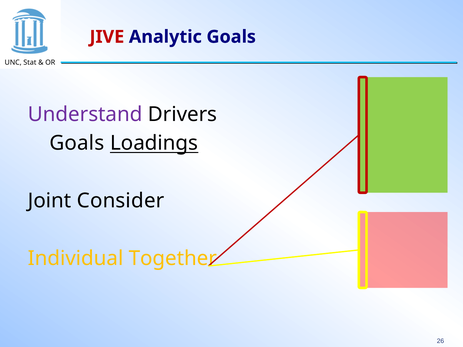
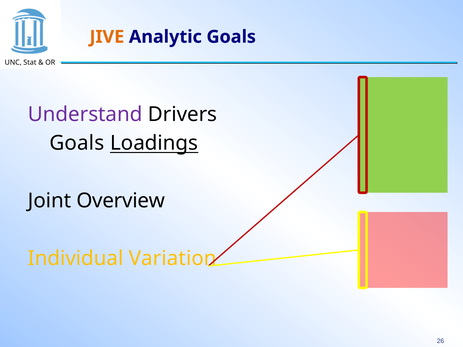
JIVE colour: red -> orange (107, 37)
Consider: Consider -> Overview (121, 201)
Together: Together -> Variation (173, 258)
